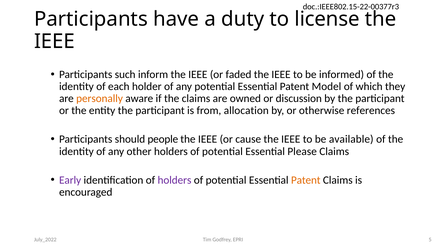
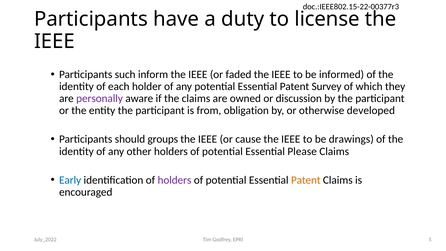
Model: Model -> Survey (327, 86)
personally colour: orange -> purple (100, 98)
allocation: allocation -> obligation (246, 111)
references: references -> developed (371, 111)
people: people -> groups (163, 139)
available: available -> drawings (351, 139)
Early colour: purple -> blue (70, 180)
